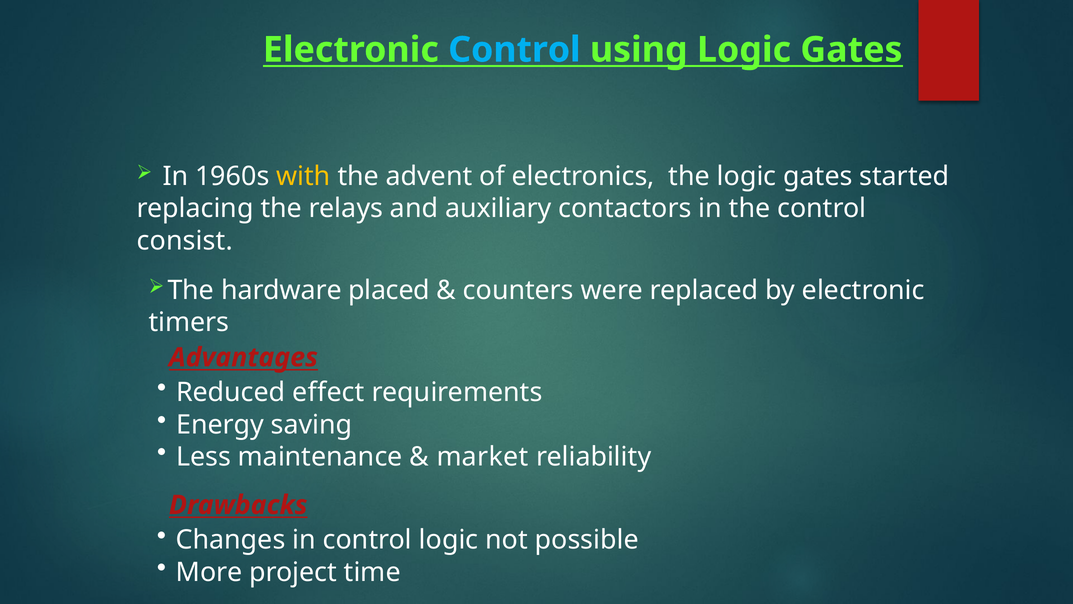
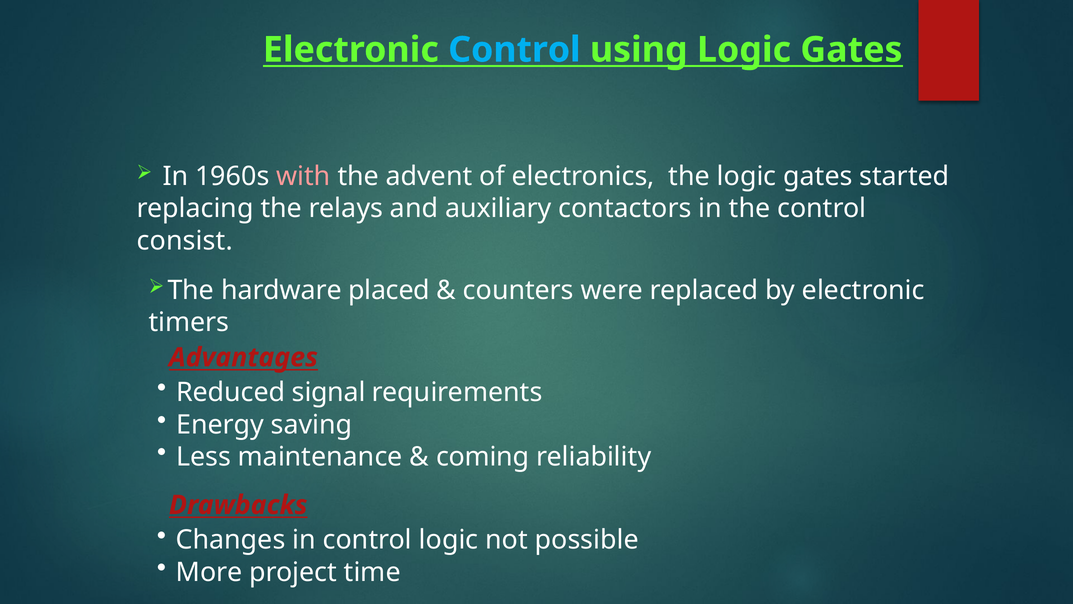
with colour: yellow -> pink (303, 176)
effect: effect -> signal (329, 392)
market: market -> coming (483, 457)
